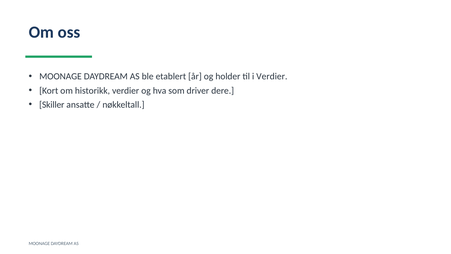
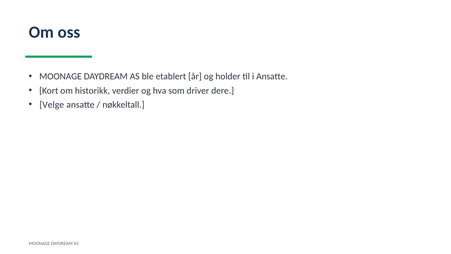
i Verdier: Verdier -> Ansatte (272, 76)
Skiller: Skiller -> Velge (52, 105)
